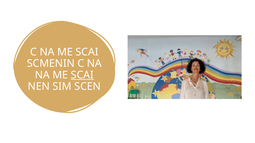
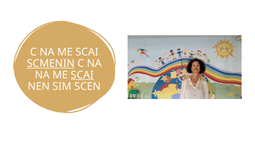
SCMENIN underline: none -> present (51, 64)
